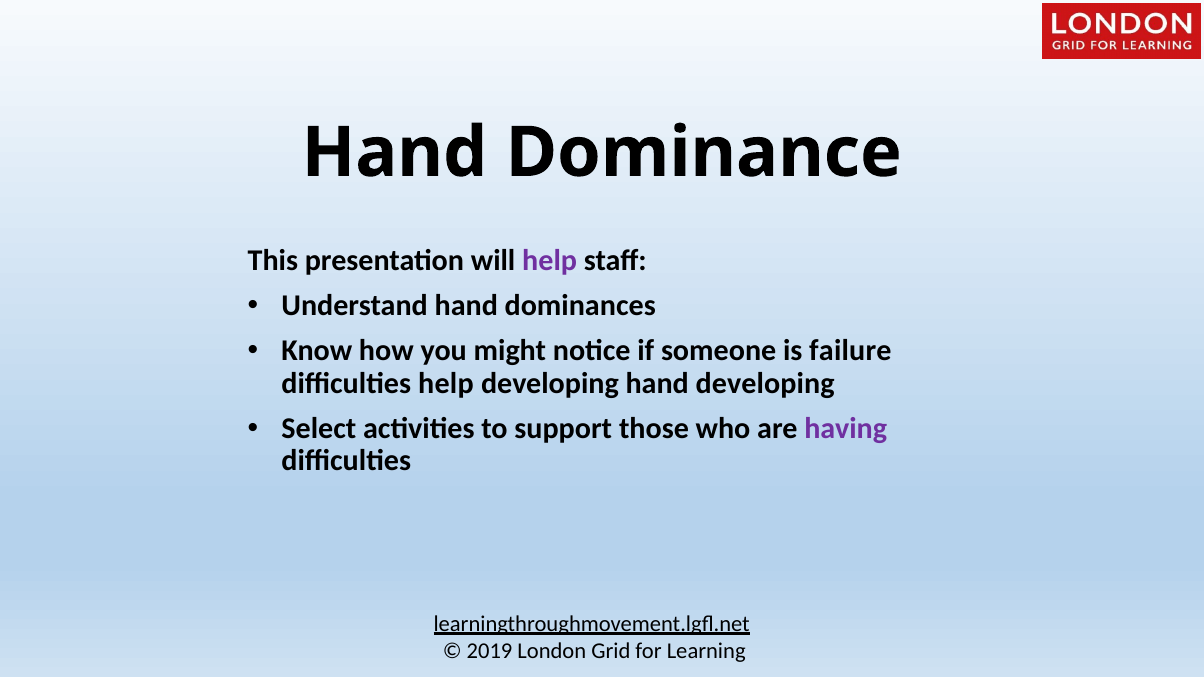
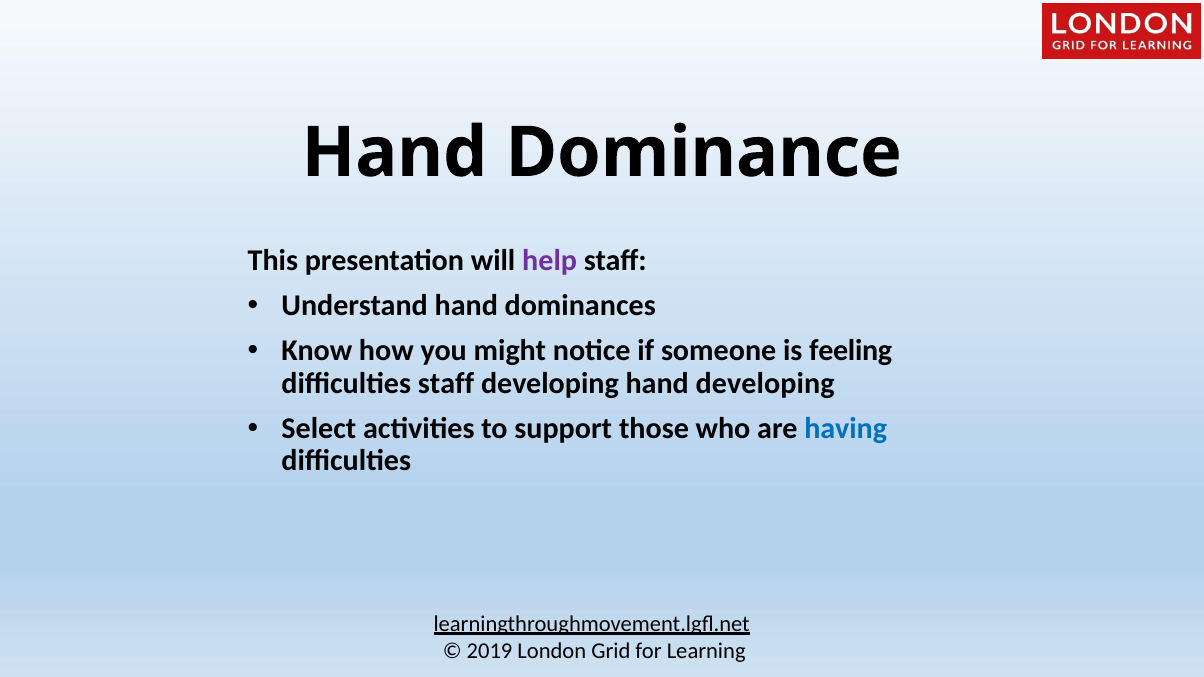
failure: failure -> feeling (851, 351)
difficulties help: help -> staff (446, 384)
having colour: purple -> blue (846, 429)
